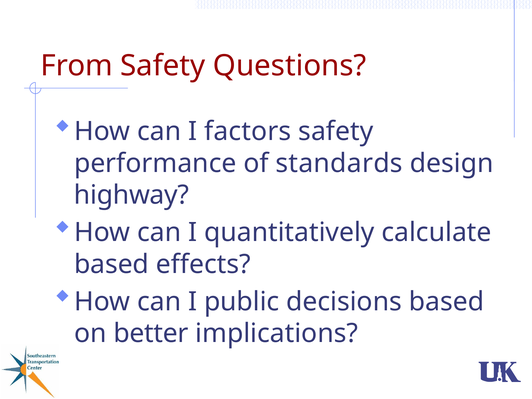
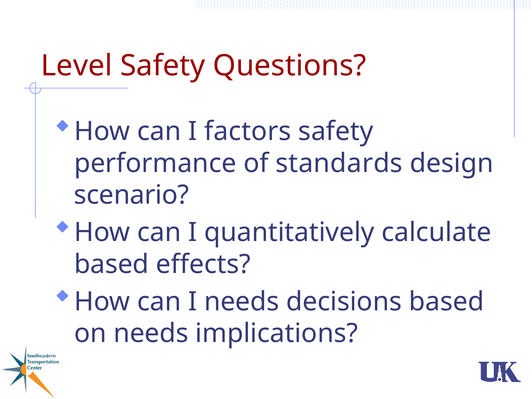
From: From -> Level (77, 66)
highway: highway -> scenario (132, 195)
I public: public -> needs (242, 302)
on better: better -> needs (151, 333)
